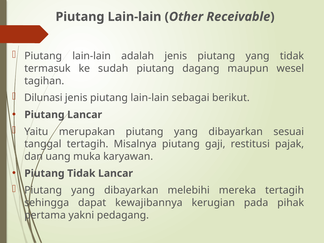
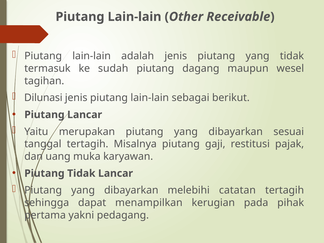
mereka: mereka -> catatan (237, 190)
kewajibannya: kewajibannya -> menampilkan (149, 203)
